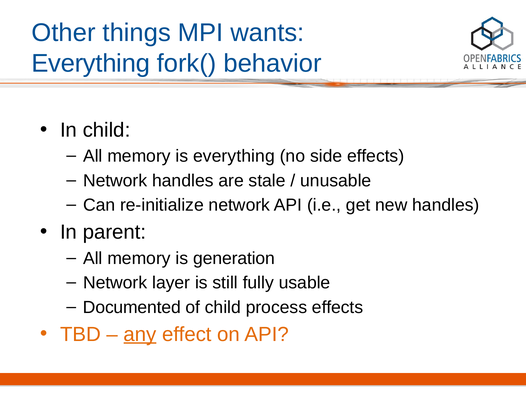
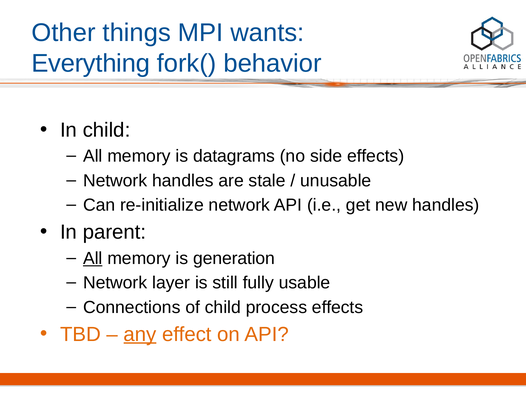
is everything: everything -> datagrams (234, 156)
All underline: none -> present (93, 259)
Documented: Documented -> Connections (132, 308)
